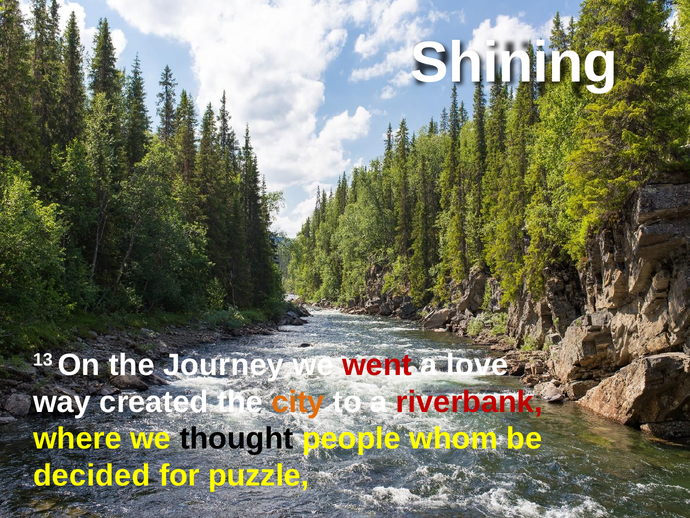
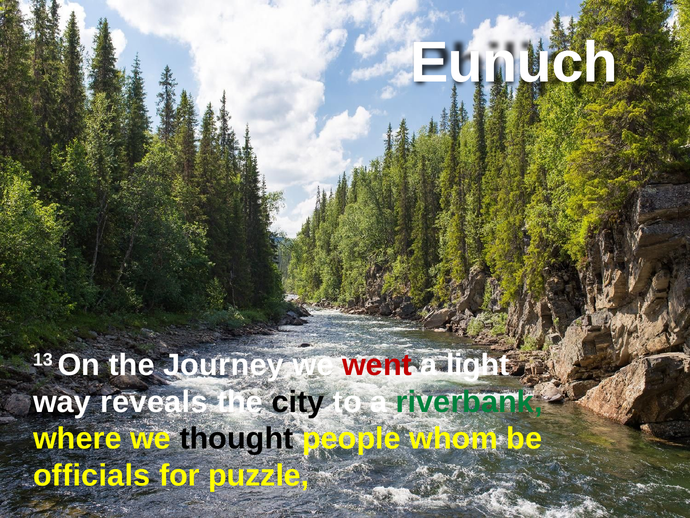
Shining: Shining -> Eunuch (514, 63)
love: love -> light (478, 365)
created: created -> reveals (154, 401)
city colour: orange -> black (298, 401)
riverbank colour: red -> green (469, 401)
decided: decided -> officials (92, 475)
